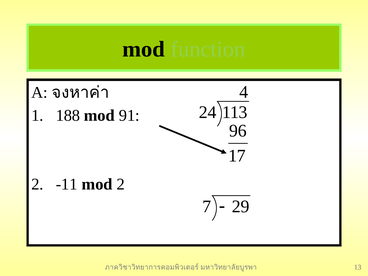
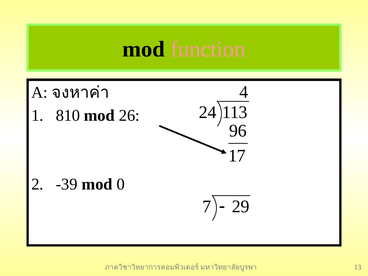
function colour: light green -> pink (208, 49)
188: 188 -> 810 (68, 115)
91: 91 -> 26 (129, 115)
-11: -11 -> -39 (67, 184)
mod 2: 2 -> 0 (121, 184)
